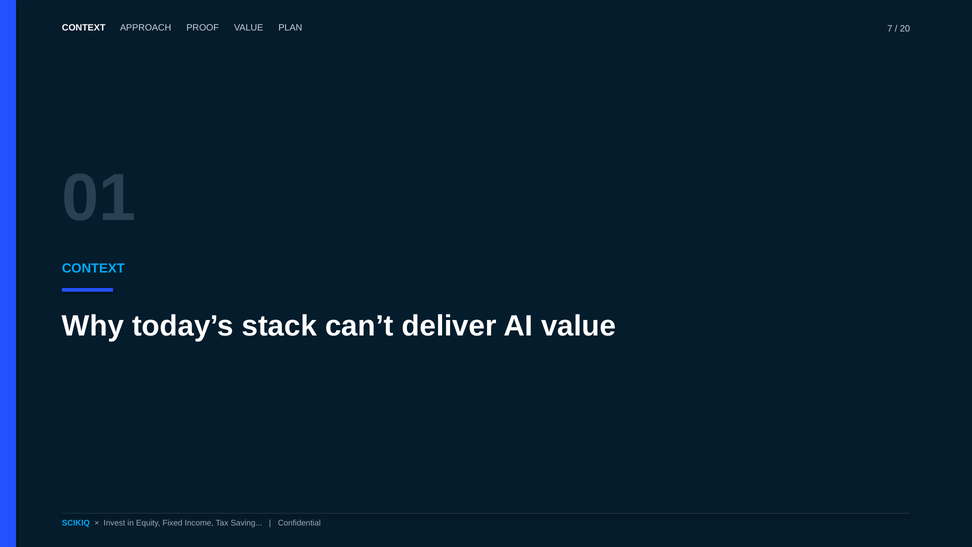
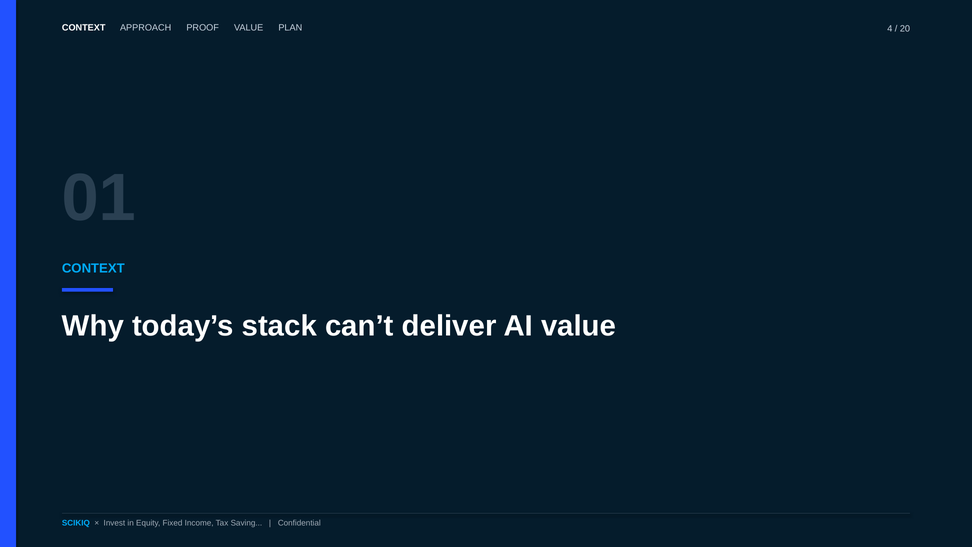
7: 7 -> 4 (890, 29)
